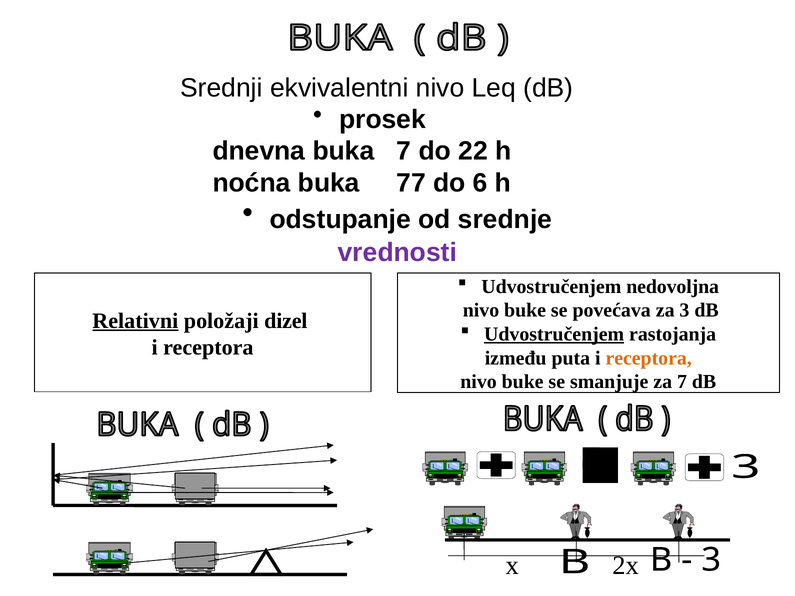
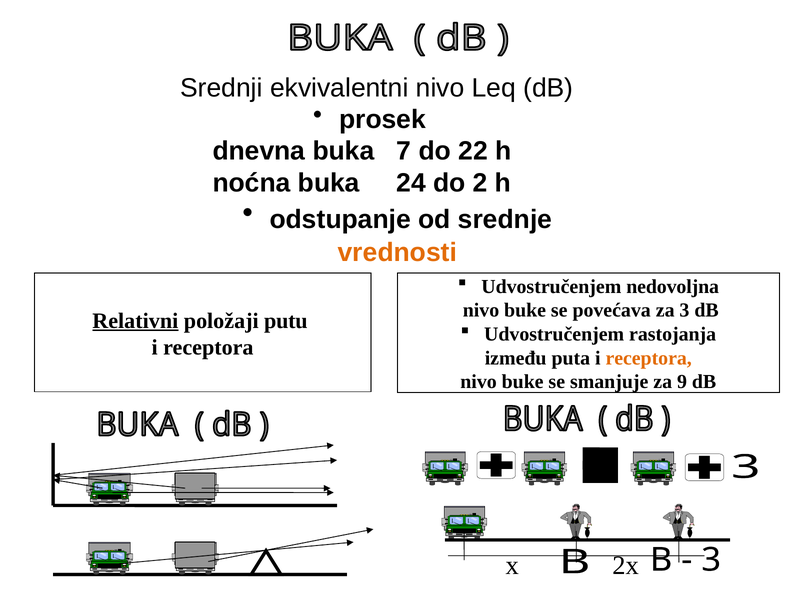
77: 77 -> 24 (411, 183)
6: 6 -> 2 (480, 183)
vrednosti colour: purple -> orange (397, 253)
dizel: dizel -> putu (286, 321)
Udvostručenjem underline: present -> none (554, 334)
za 7: 7 -> 9 (682, 382)
